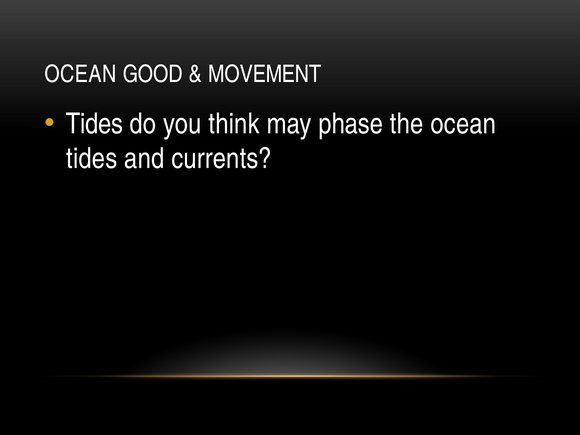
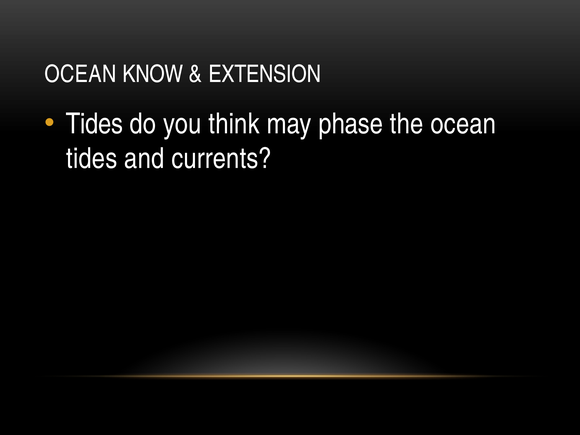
GOOD: GOOD -> KNOW (153, 74)
MOVEMENT: MOVEMENT -> EXTENSION (265, 74)
